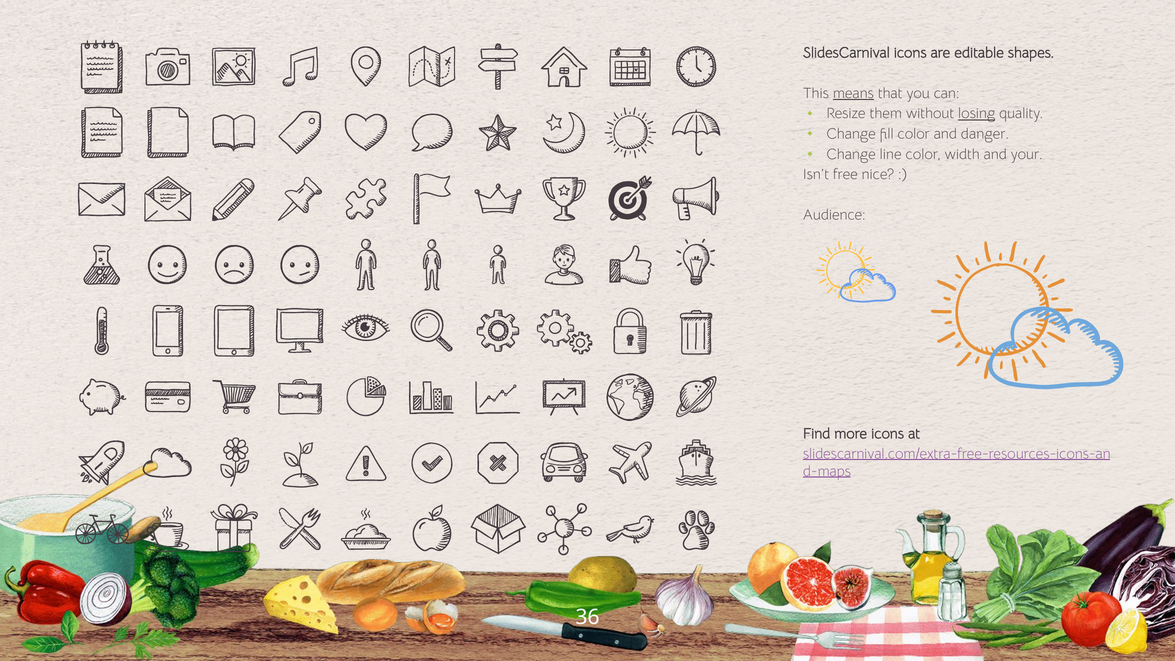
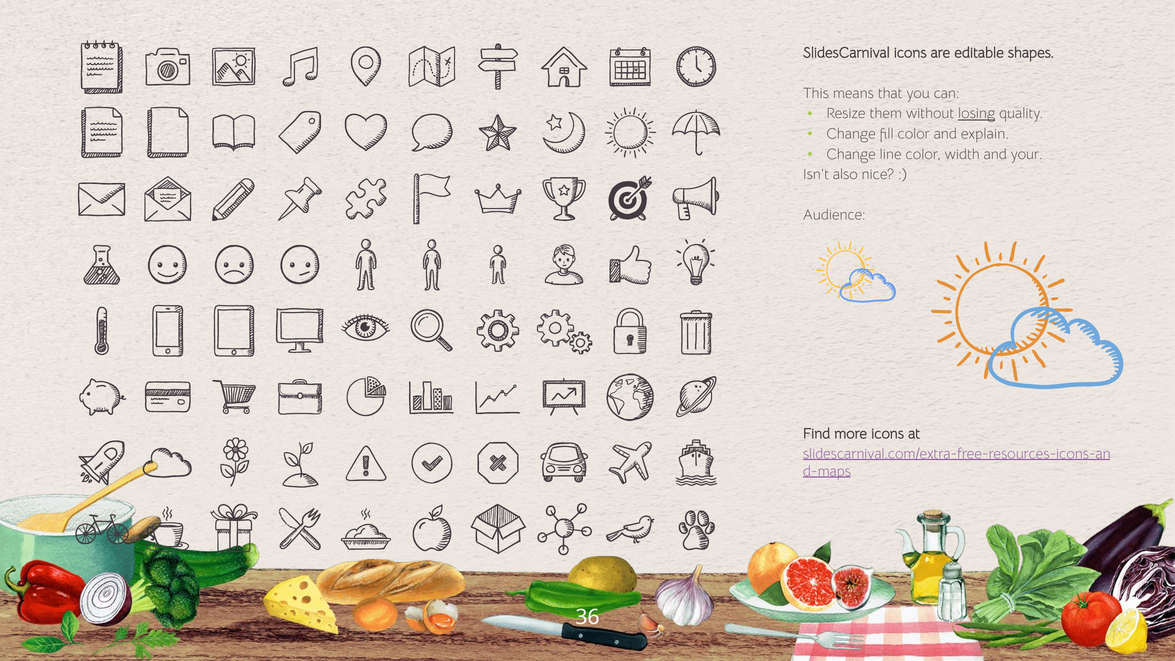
means underline: present -> none (853, 93)
danger: danger -> explain (985, 134)
free: free -> also (845, 174)
